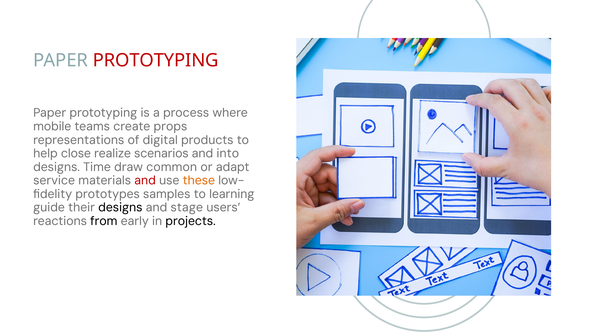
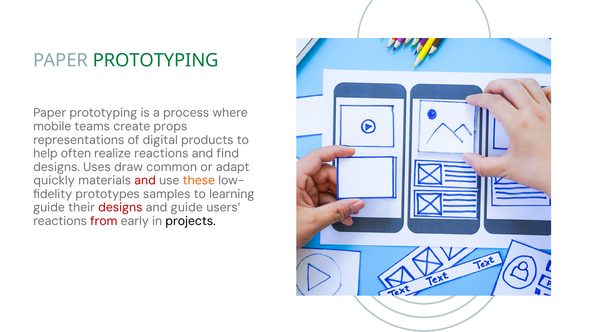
PROTOTYPING colour: red -> green (156, 60)
close: close -> often (76, 153)
realize scenarios: scenarios -> reactions (161, 153)
into: into -> find (228, 153)
Time: Time -> Uses (97, 167)
service: service -> quickly (54, 180)
designs colour: black -> red (120, 208)
and stage: stage -> guide (187, 208)
from colour: black -> red (104, 221)
